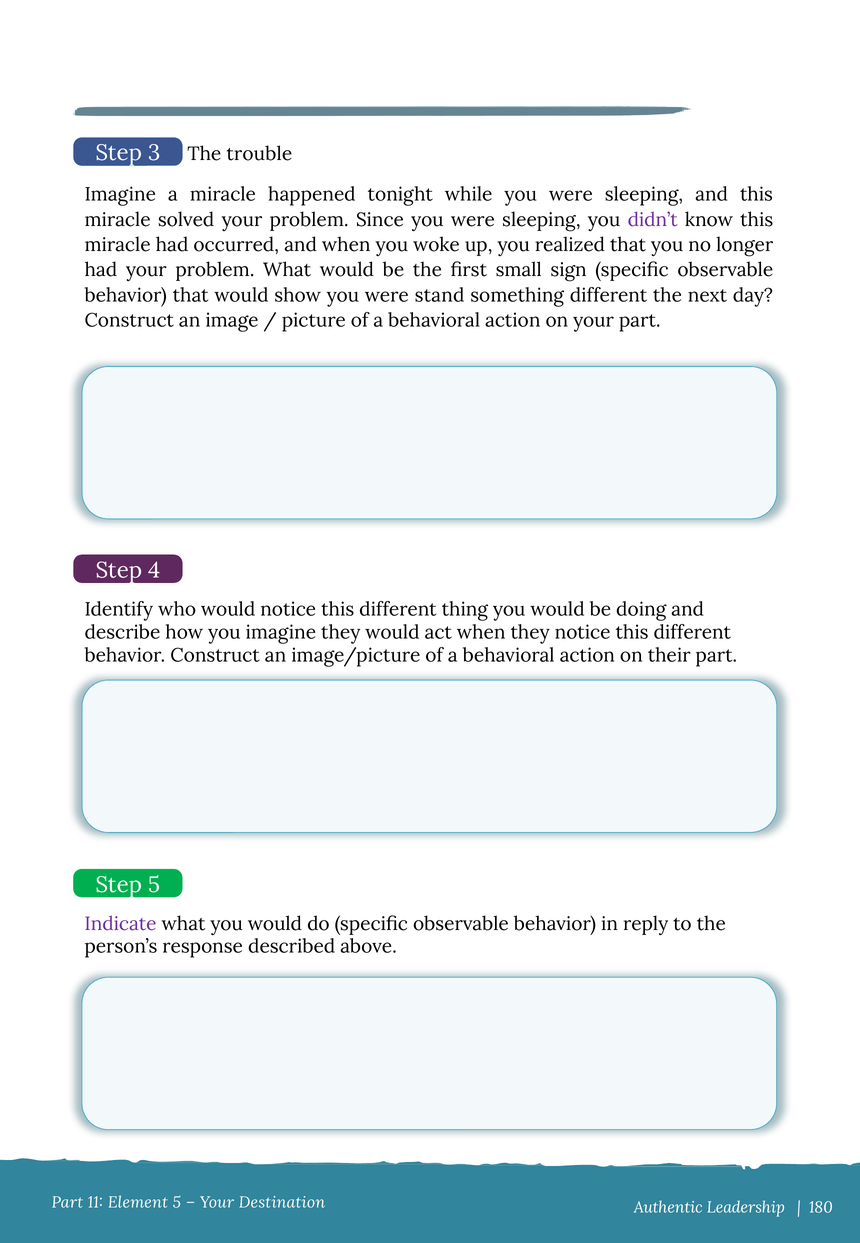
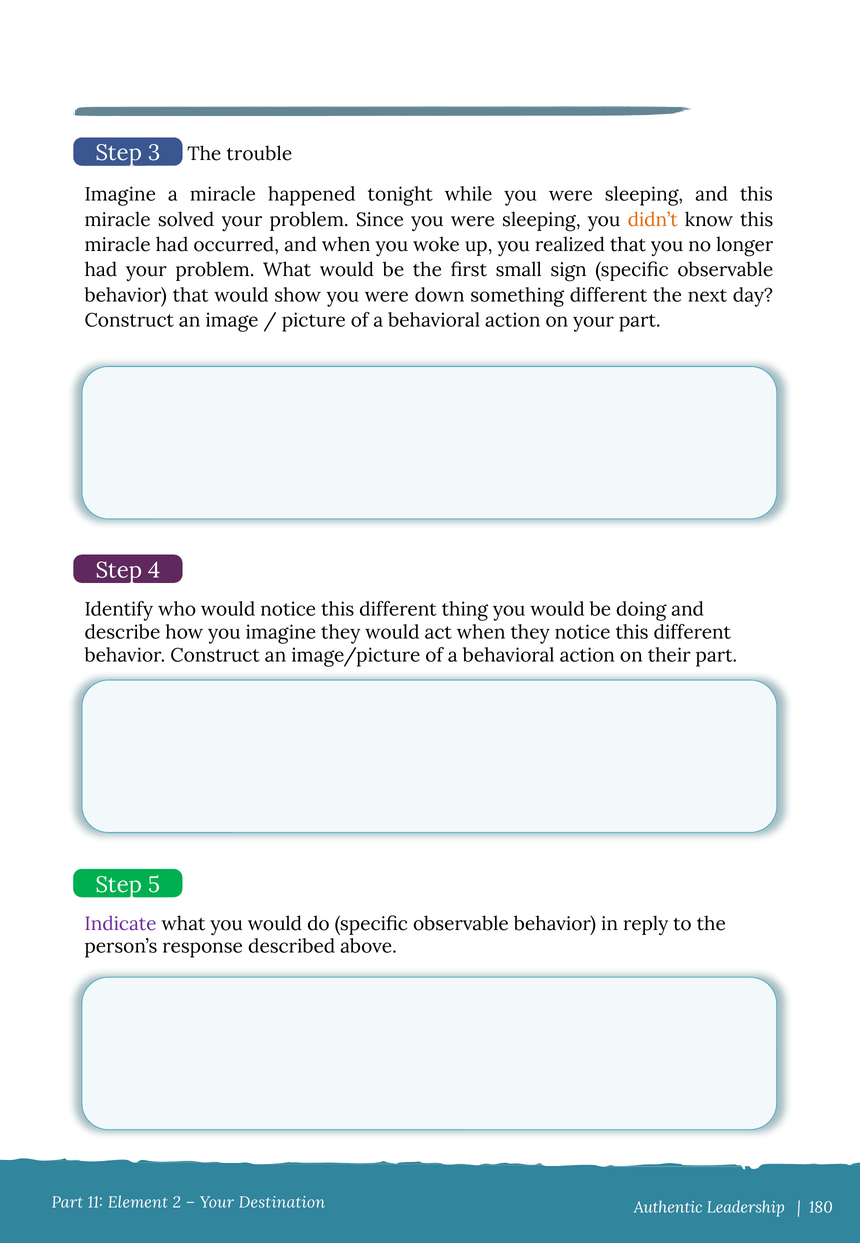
didn’t colour: purple -> orange (653, 220)
stand: stand -> down (440, 295)
Element 5: 5 -> 2 (177, 1202)
